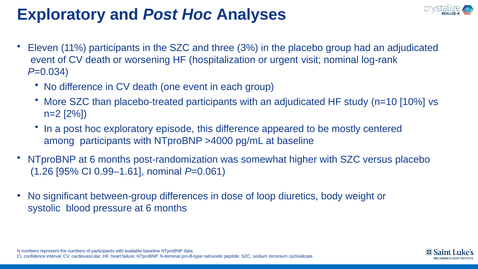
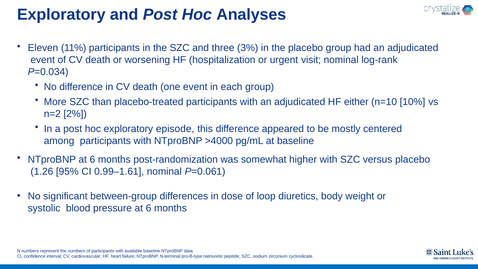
study: study -> either (356, 102)
